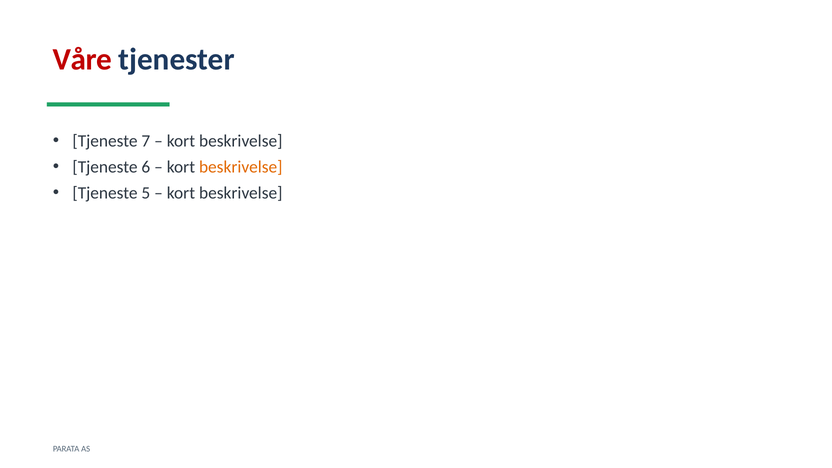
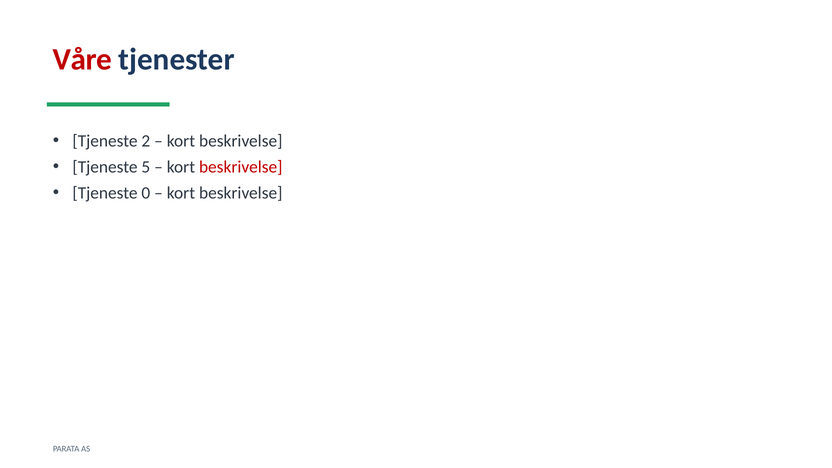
7: 7 -> 2 (146, 141)
6: 6 -> 5 (146, 167)
beskrivelse colour: orange -> red (241, 167)
5: 5 -> 0 (146, 193)
